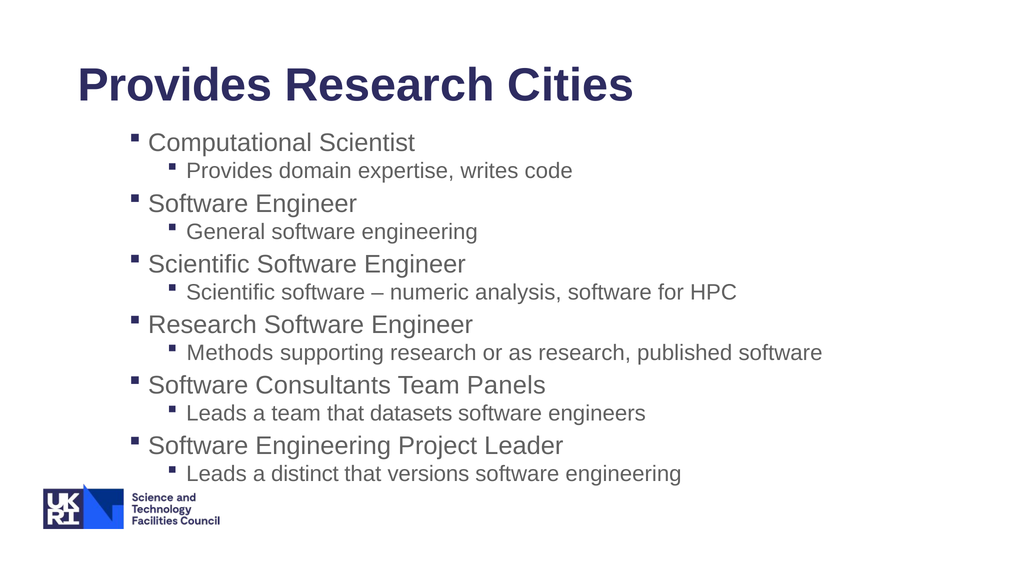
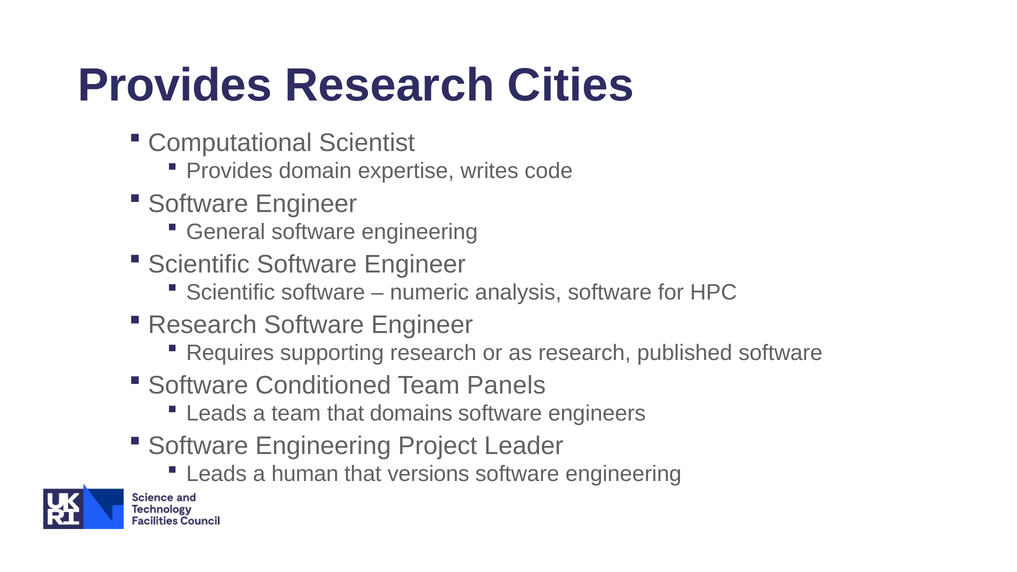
Methods: Methods -> Requires (230, 353)
Consultants: Consultants -> Conditioned (323, 385)
datasets: datasets -> domains (411, 414)
distinct: distinct -> human (305, 474)
